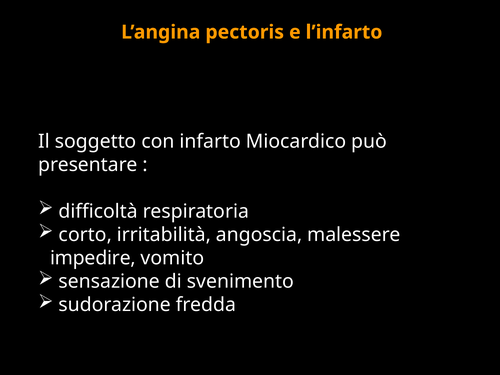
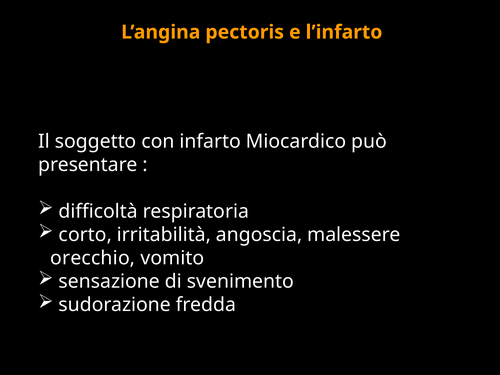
impedire: impedire -> orecchio (93, 258)
